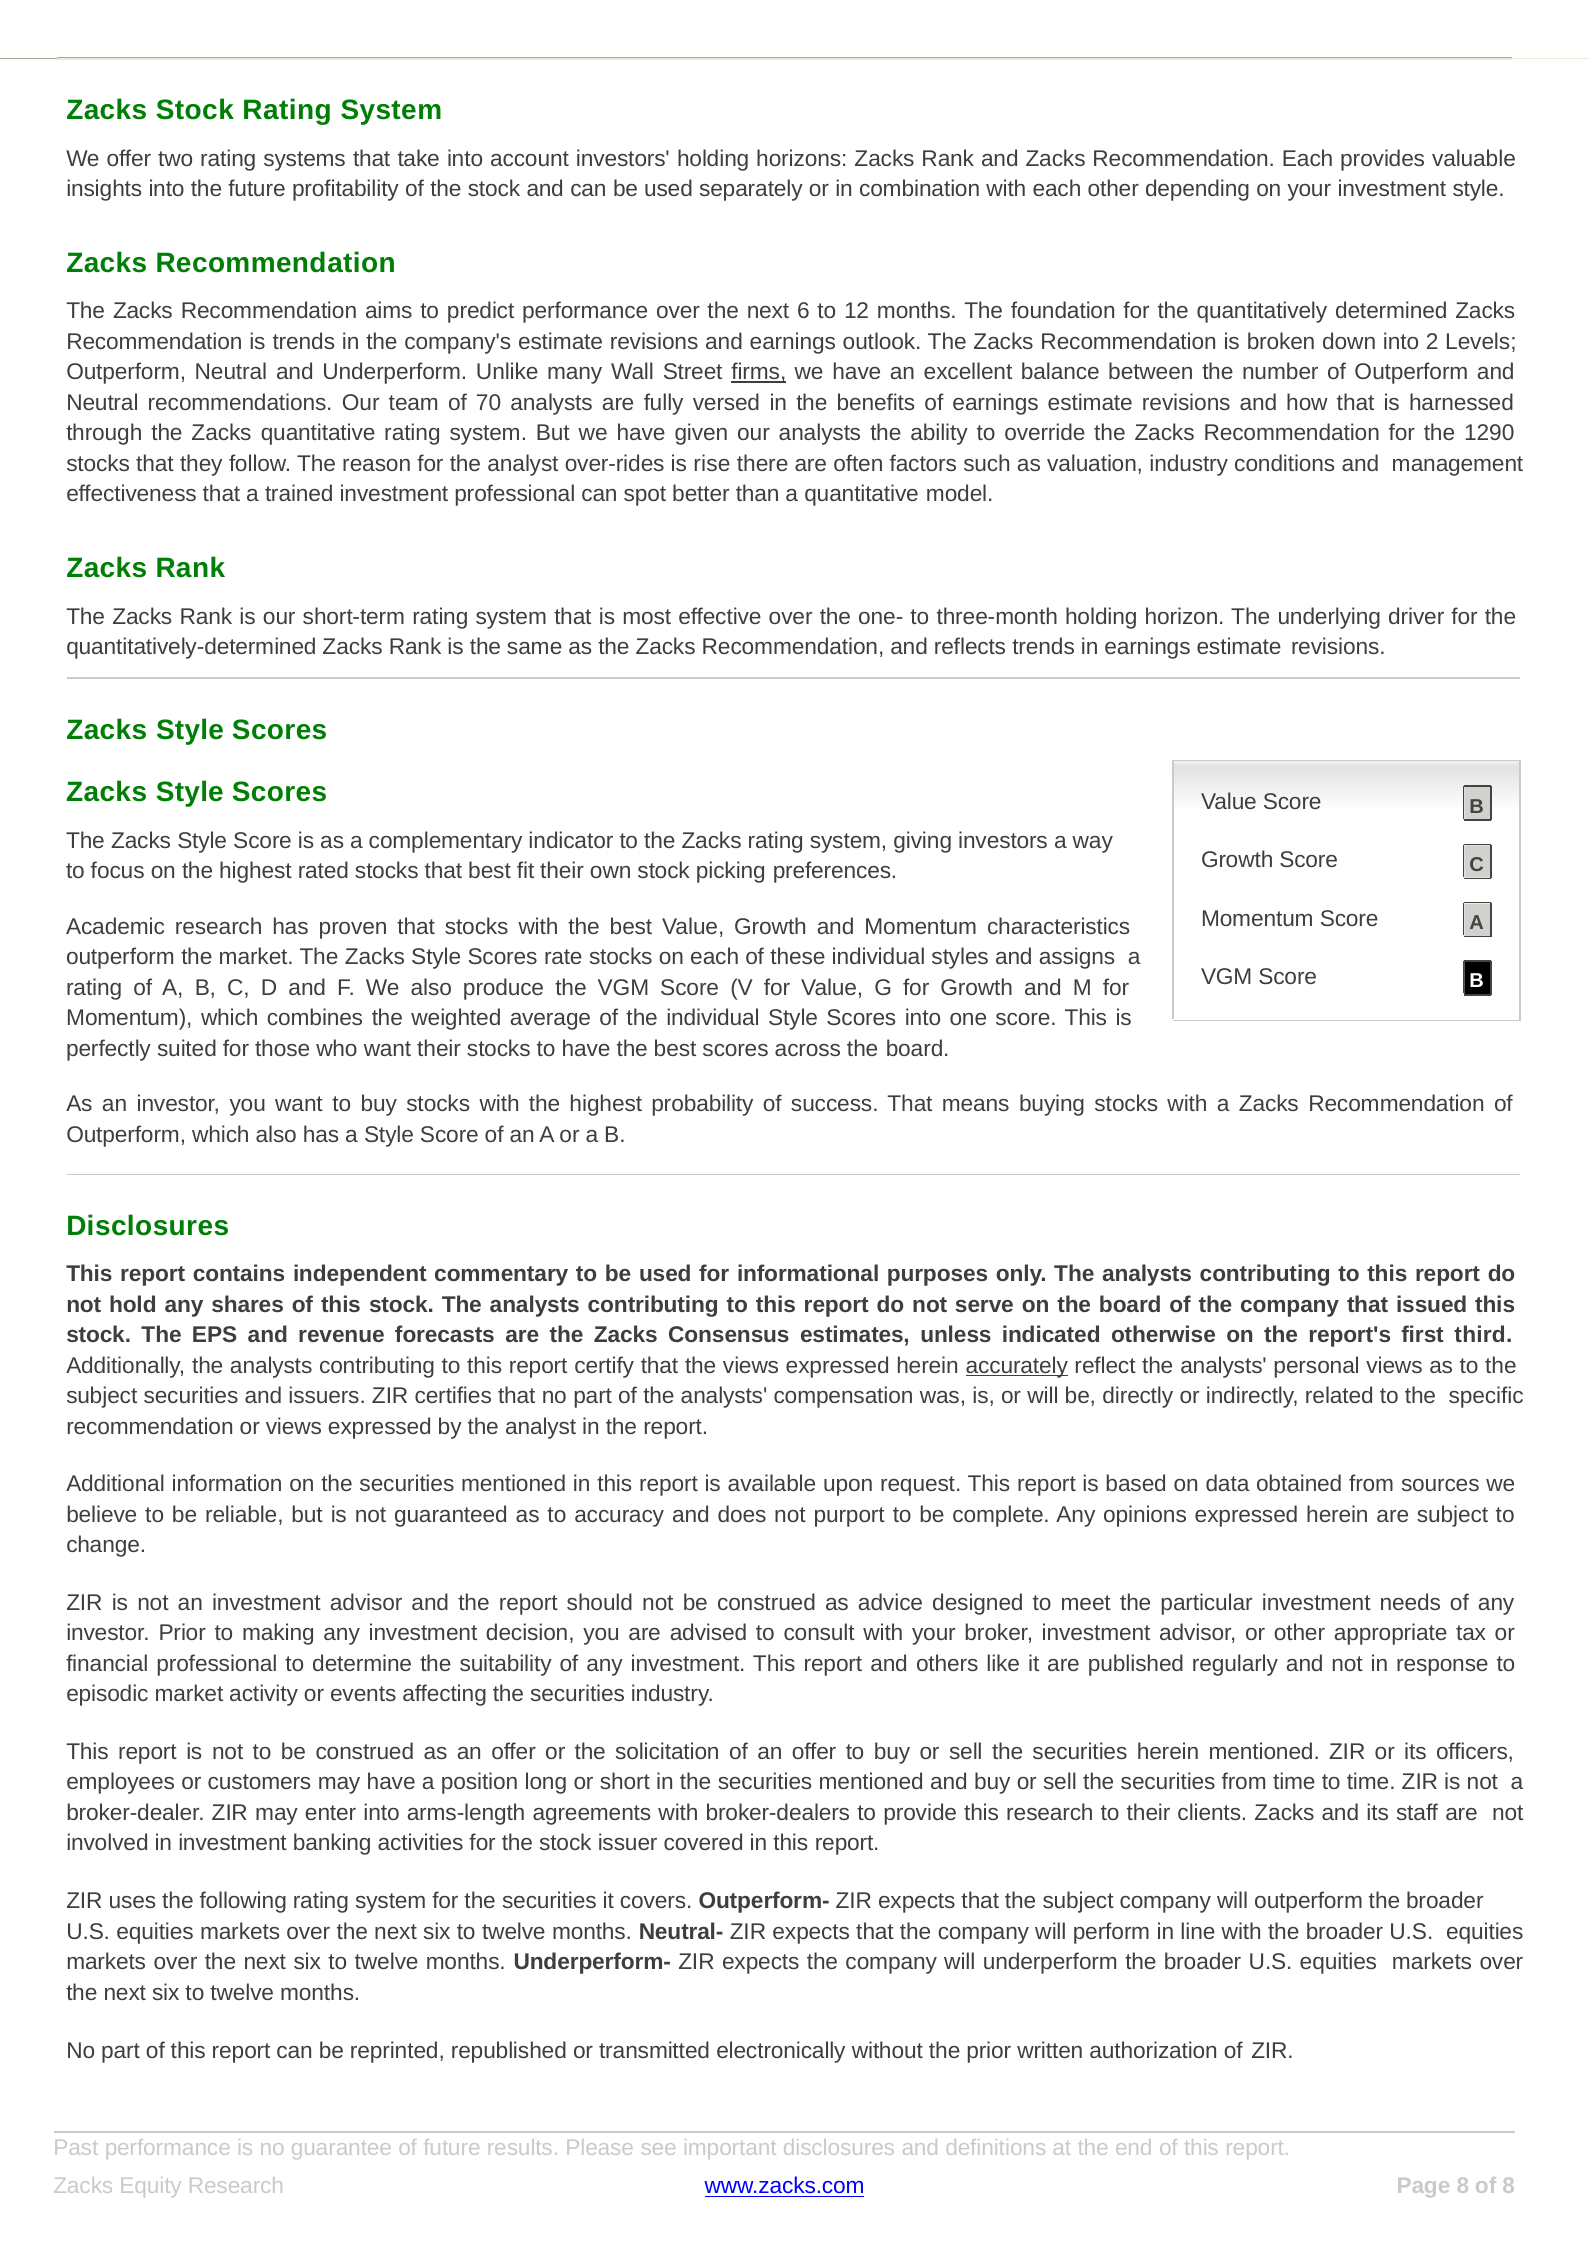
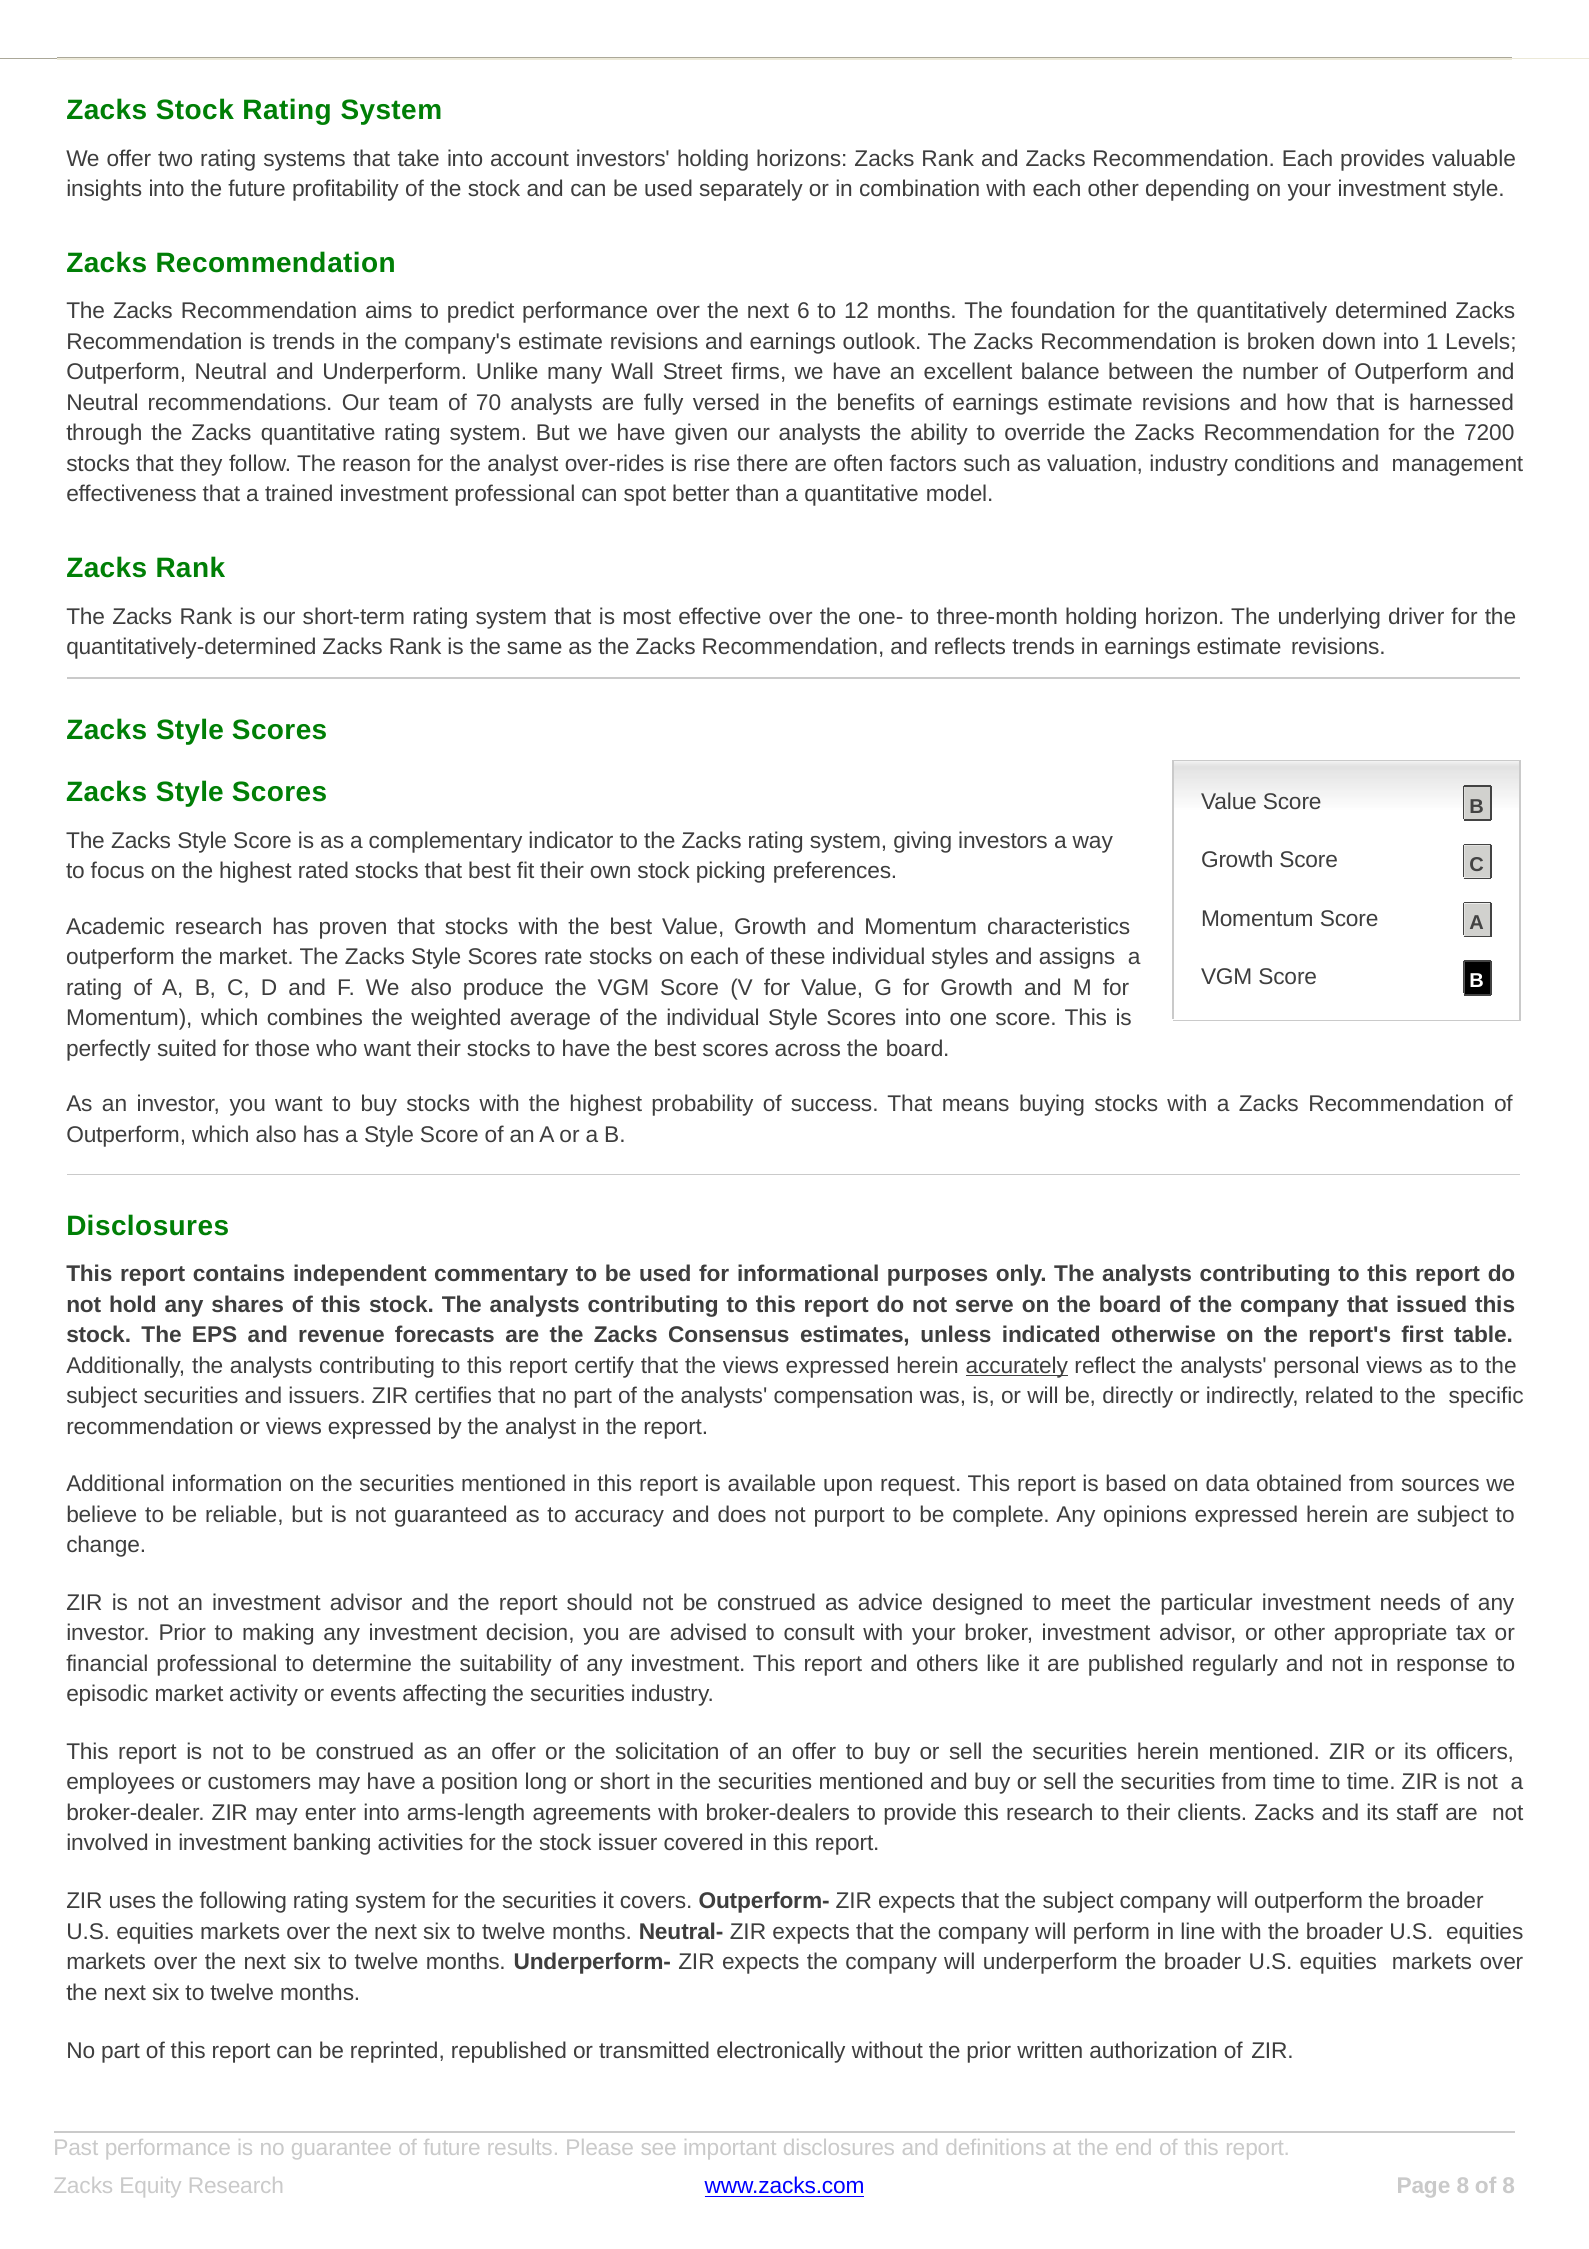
2: 2 -> 1 (1432, 342)
firms underline: present -> none (759, 372)
1290: 1290 -> 7200 (1489, 433)
third: third -> table (1484, 1335)
